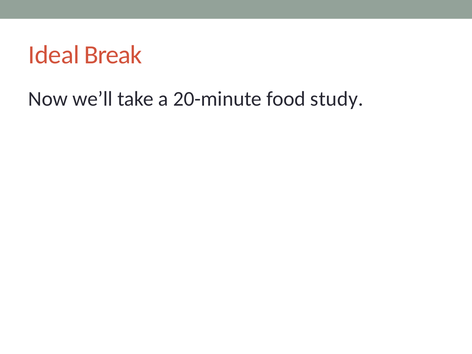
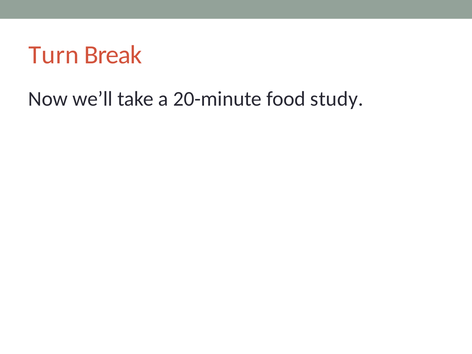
Ideal: Ideal -> Turn (54, 55)
